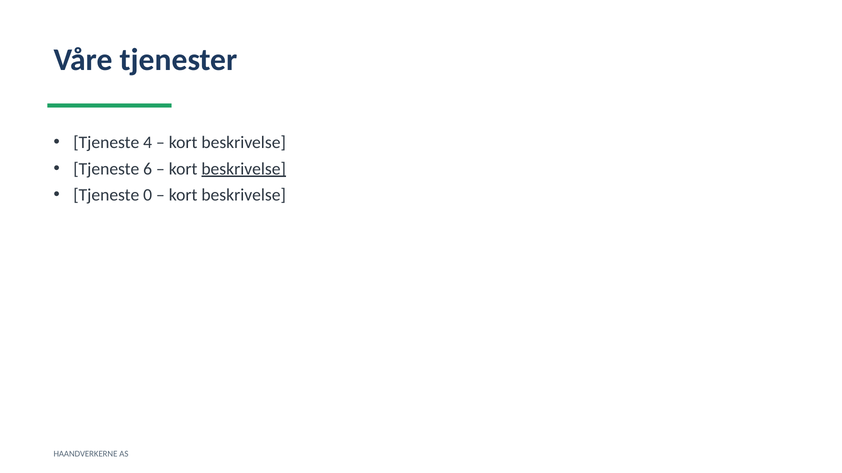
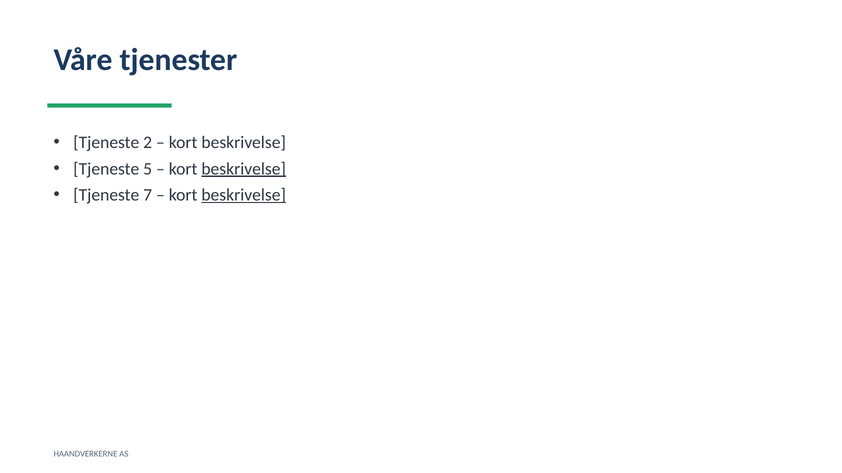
4: 4 -> 2 (148, 143)
6: 6 -> 5 (148, 169)
0: 0 -> 7 (148, 195)
beskrivelse underline: none -> present (244, 195)
